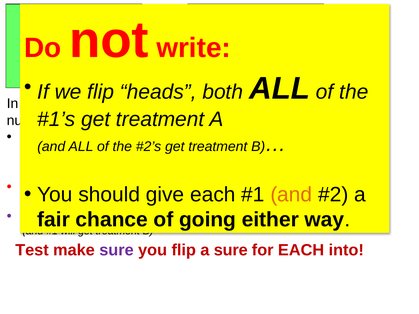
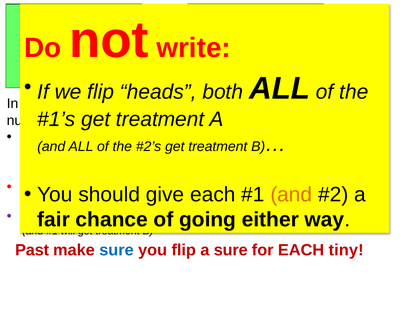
Test: Test -> Past (32, 250)
sure colour: purple -> blue (116, 250)
into: into -> tiny (346, 250)
